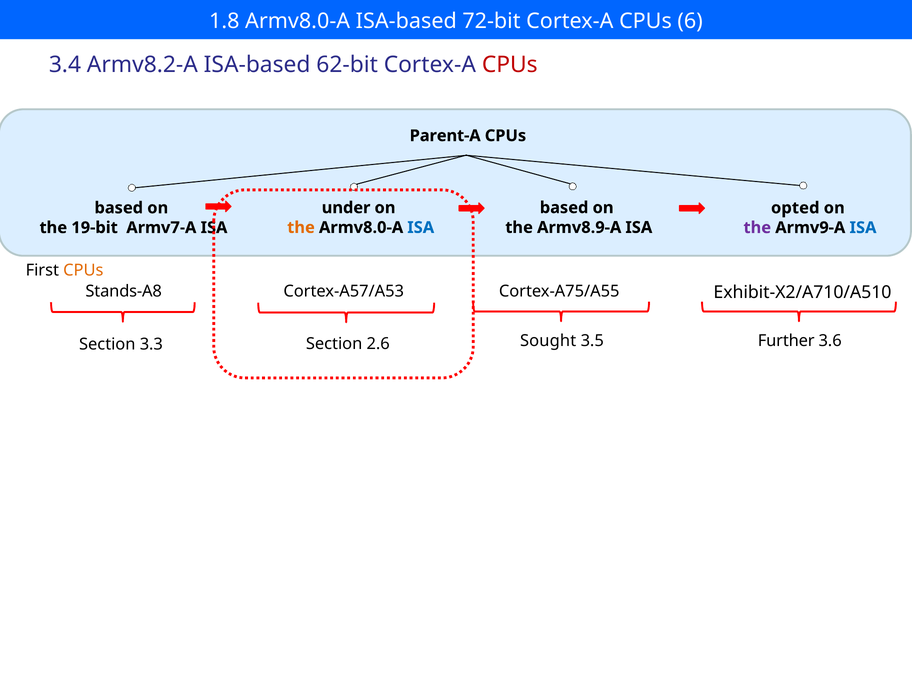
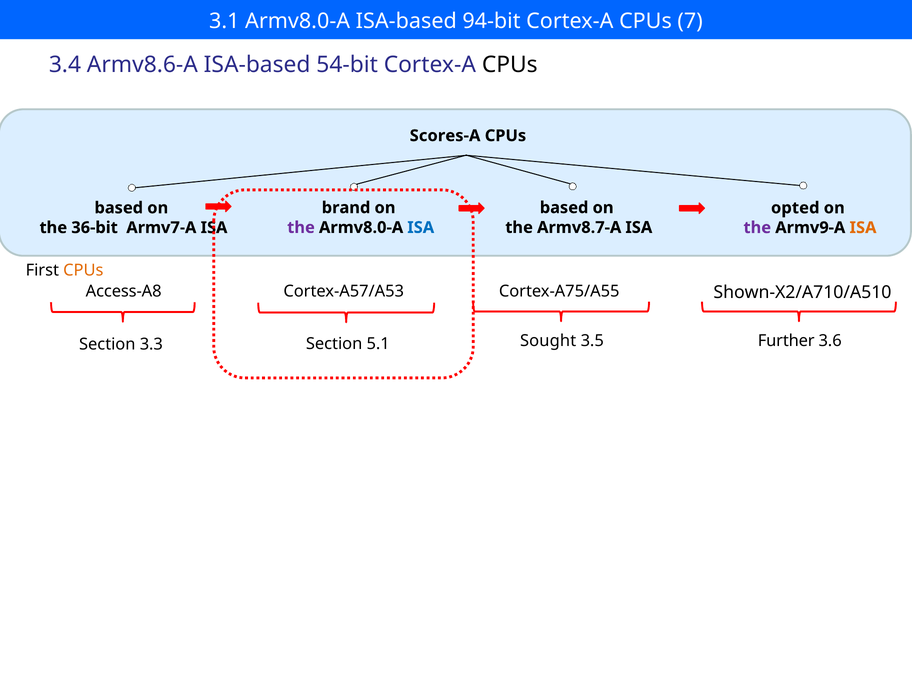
1.8: 1.8 -> 3.1 (224, 21)
72-bit: 72-bit -> 94-bit (491, 21)
6: 6 -> 7 (690, 21)
Armv8.2-A: Armv8.2-A -> Armv8.6-A (142, 65)
62-bit: 62-bit -> 54-bit (347, 65)
CPUs colour: red -> black (510, 65)
Parent-A: Parent-A -> Scores-A (445, 136)
under: under -> brand (346, 208)
the colour: orange -> purple (301, 228)
Armv8.9-A: Armv8.9-A -> Armv8.7-A (579, 227)
19-bit: 19-bit -> 36-bit (95, 228)
ISA colour: blue -> orange (863, 228)
Stands-A8: Stands-A8 -> Access-A8 (124, 291)
Exhibit-X2/A710/A510: Exhibit-X2/A710/A510 -> Shown-X2/A710/A510 (802, 292)
2.6: 2.6 -> 5.1 (378, 344)
